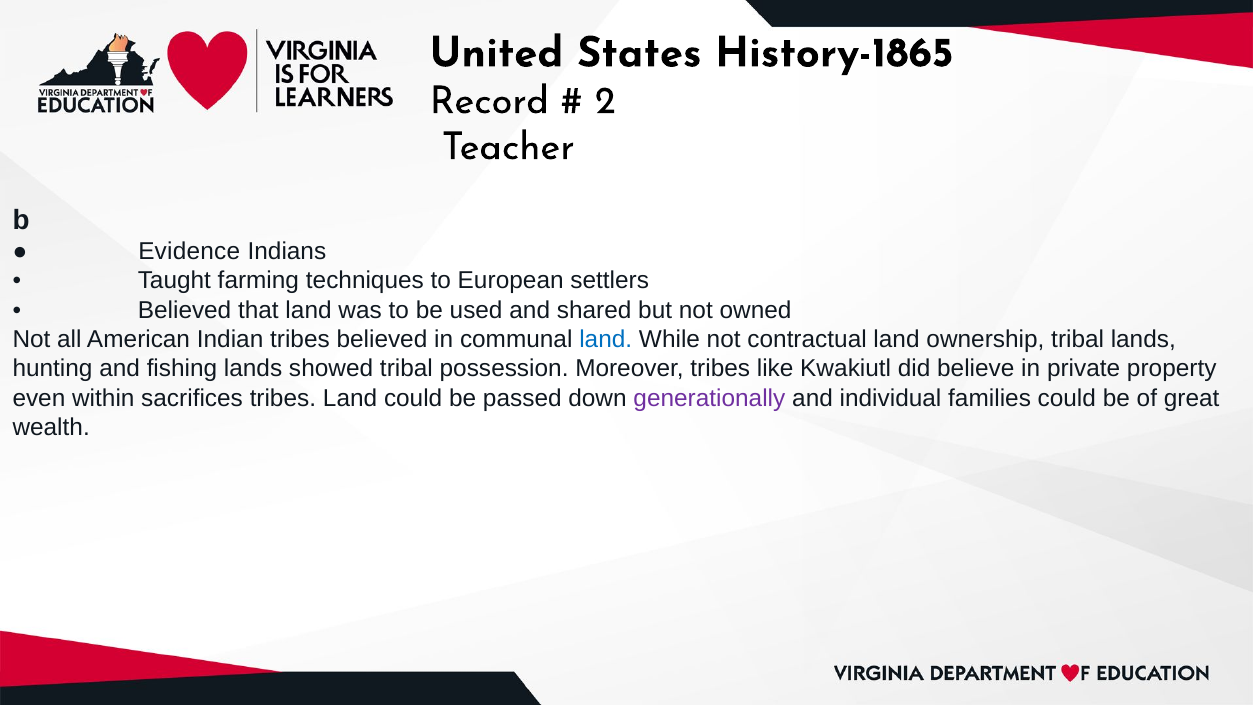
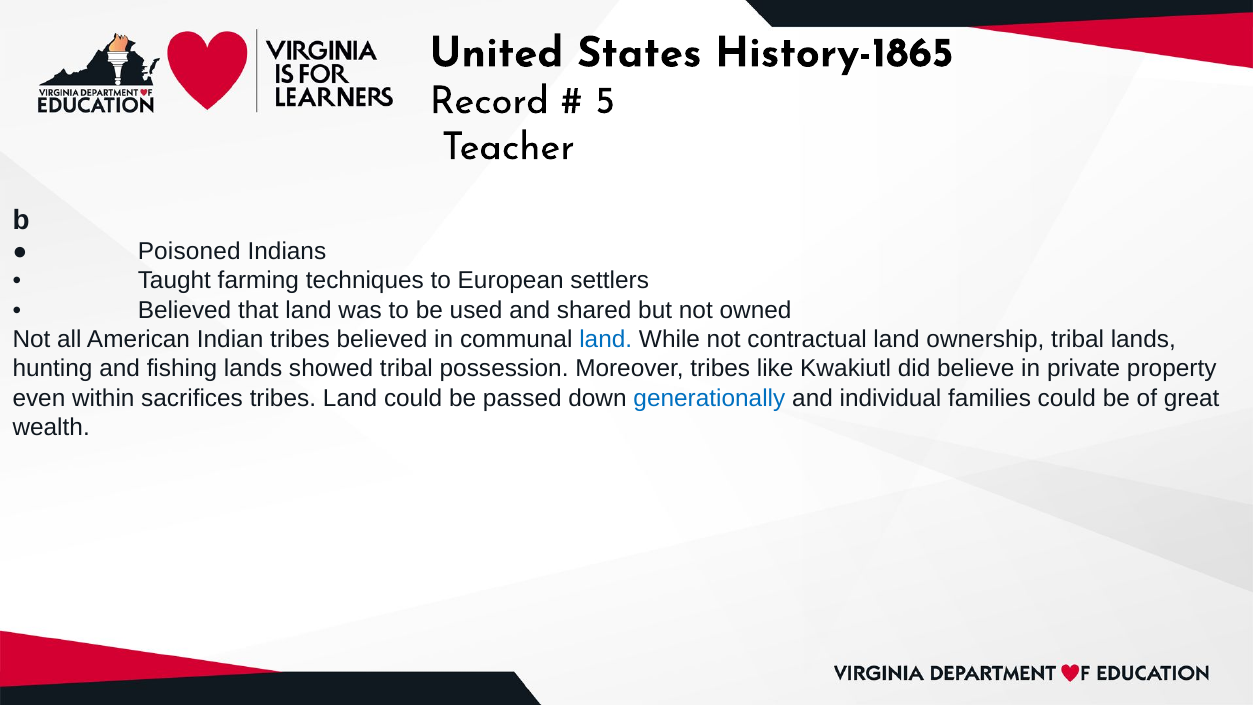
2: 2 -> 5 (605, 100)
Evidence: Evidence -> Poisoned (189, 252)
generationally colour: purple -> blue (709, 398)
